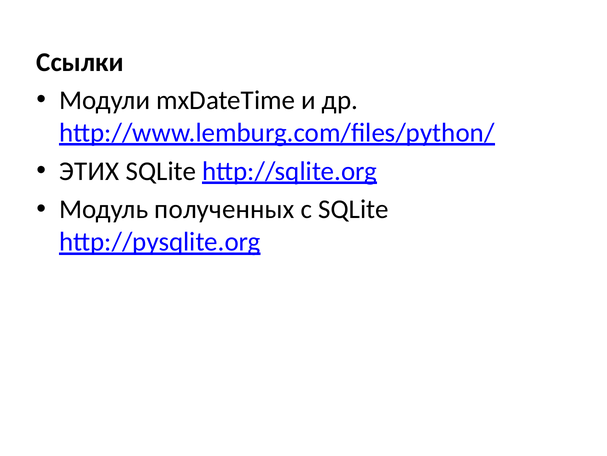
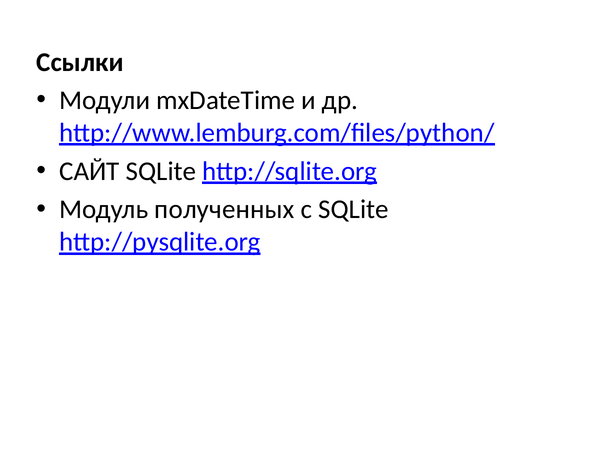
ЭТИХ: ЭТИХ -> САЙТ (89, 171)
